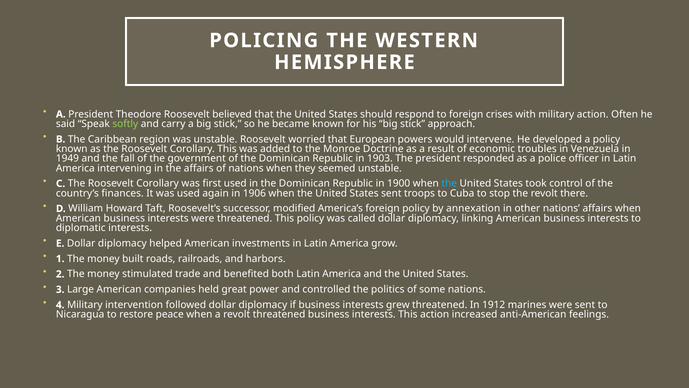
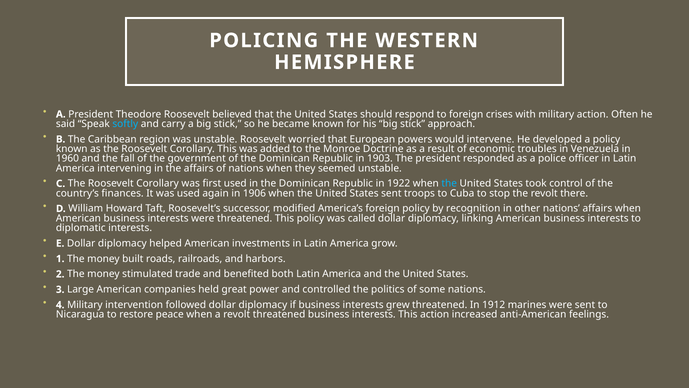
softly colour: light green -> light blue (125, 124)
1949: 1949 -> 1960 (67, 158)
1900: 1900 -> 1922 (399, 183)
annexation: annexation -> recognition (473, 208)
